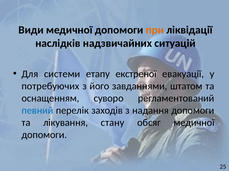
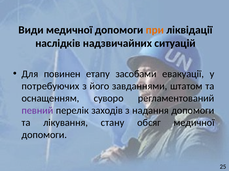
системи: системи -> повинен (62, 74)
екстреної: екстреної -> засобами (136, 74)
певний colour: blue -> purple (37, 111)
